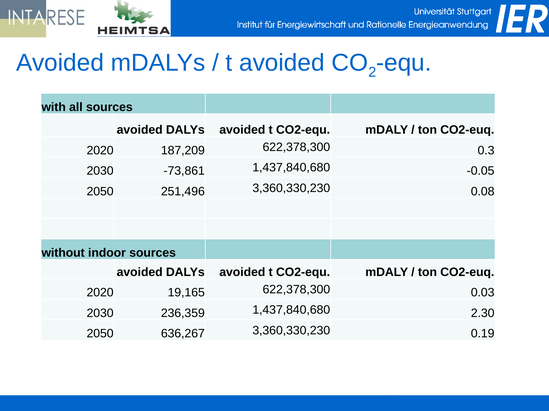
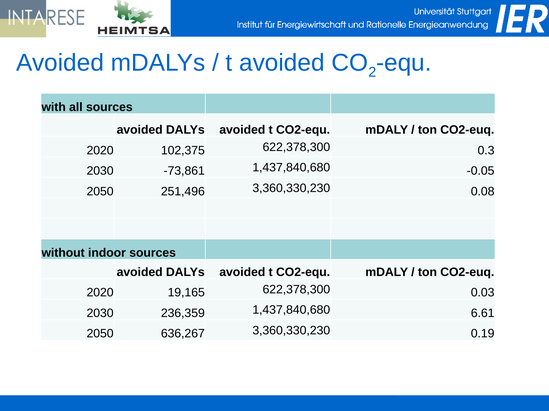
187,209: 187,209 -> 102,375 (183, 151)
2.30: 2.30 -> 6.61 (483, 314)
